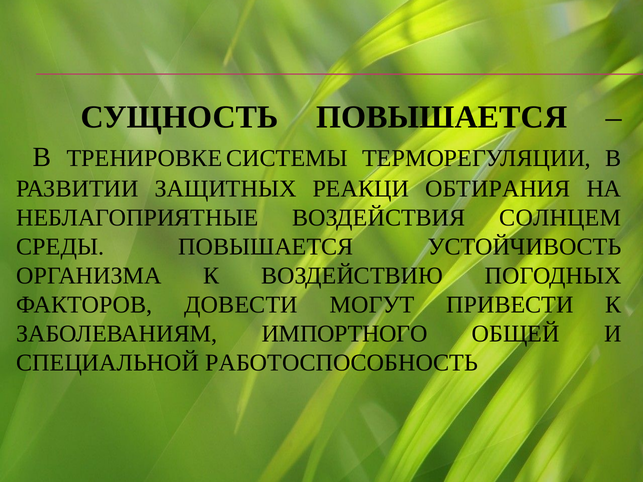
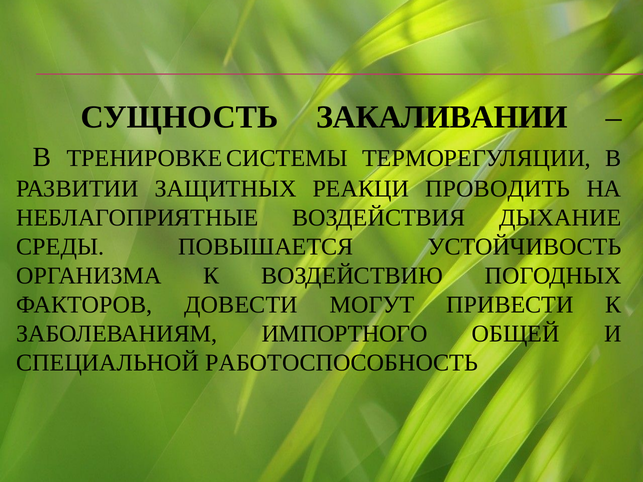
СУЩНОСТЬ ПОВЫШАЕТСЯ: ПОВЫШАЕТСЯ -> ЗАКАЛИВАНИИ (442, 117)
ОБТИРАНИЯ: ОБТИРАНИЯ -> ПРОВОДИТЬ (498, 189)
СОЛНЦЕМ: СОЛНЦЕМ -> ДЫХАНИЕ (560, 218)
